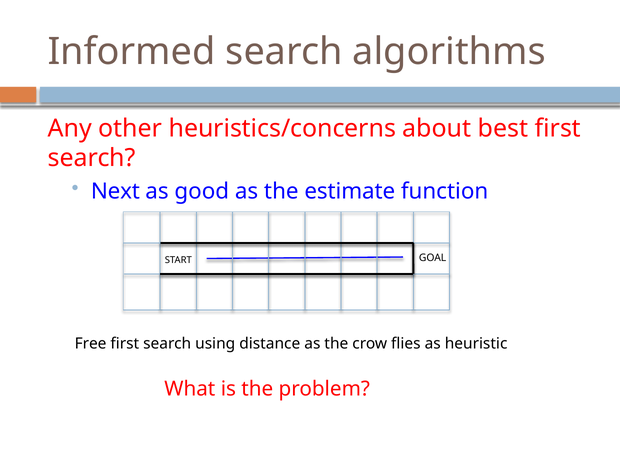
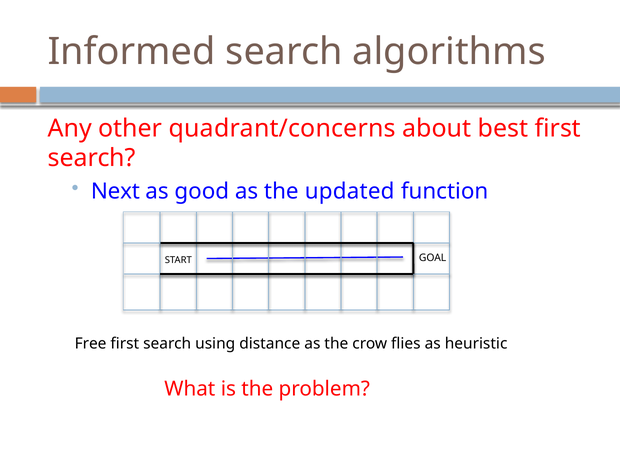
heuristics/concerns: heuristics/concerns -> quadrant/concerns (282, 128)
estimate: estimate -> updated (350, 191)
